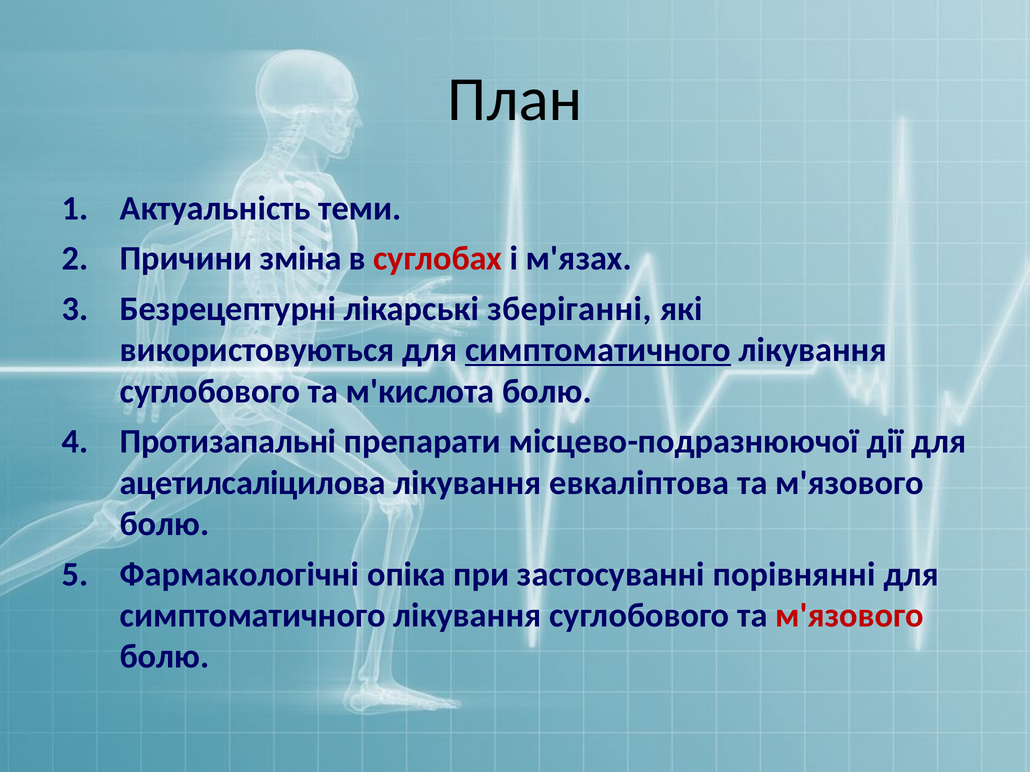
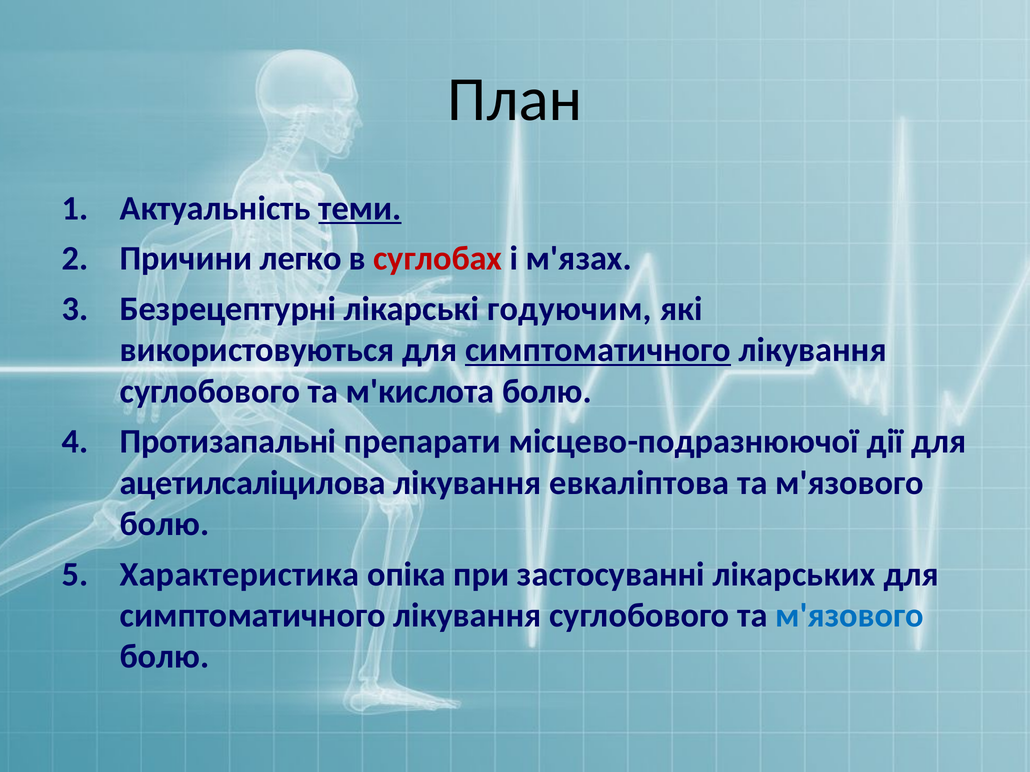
теми underline: none -> present (360, 208)
зміна: зміна -> легко (301, 259)
зберіганні: зберіганні -> годуючим (569, 309)
Фармакологічні: Фармакологічні -> Характеристика (239, 575)
порівнянні: порівнянні -> лікарських (794, 575)
м'язового colour: red -> blue (849, 616)
